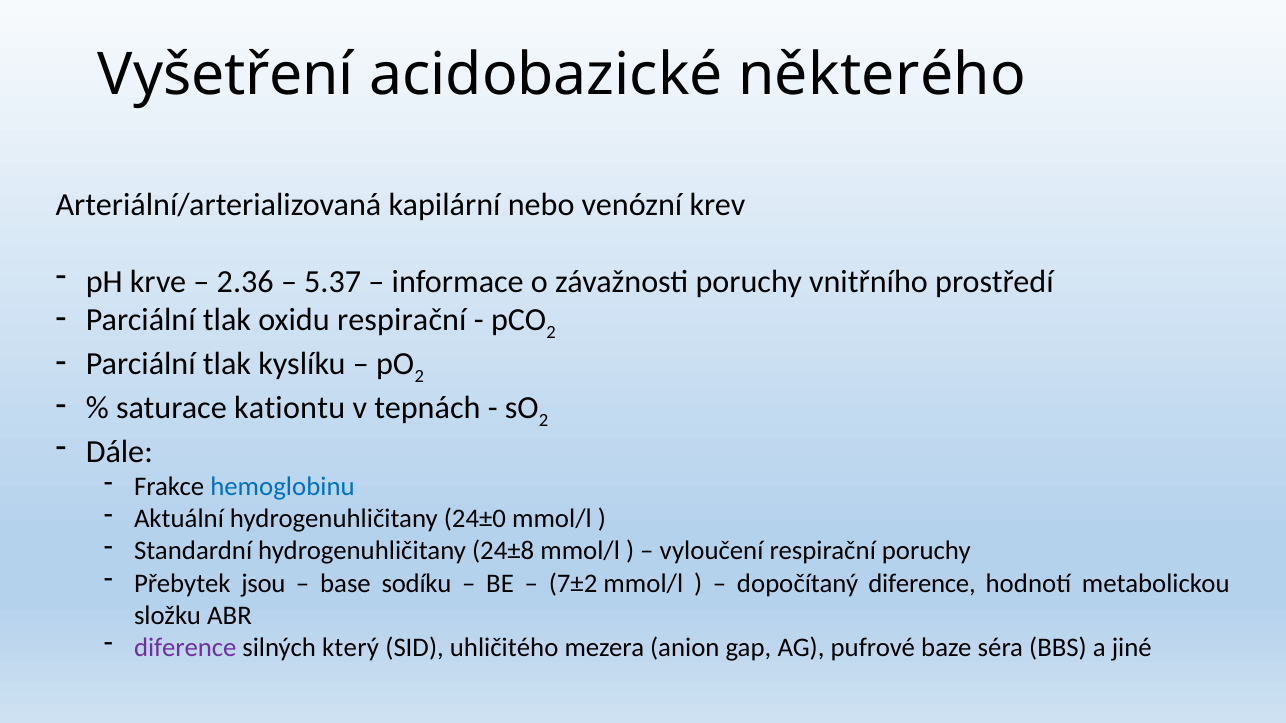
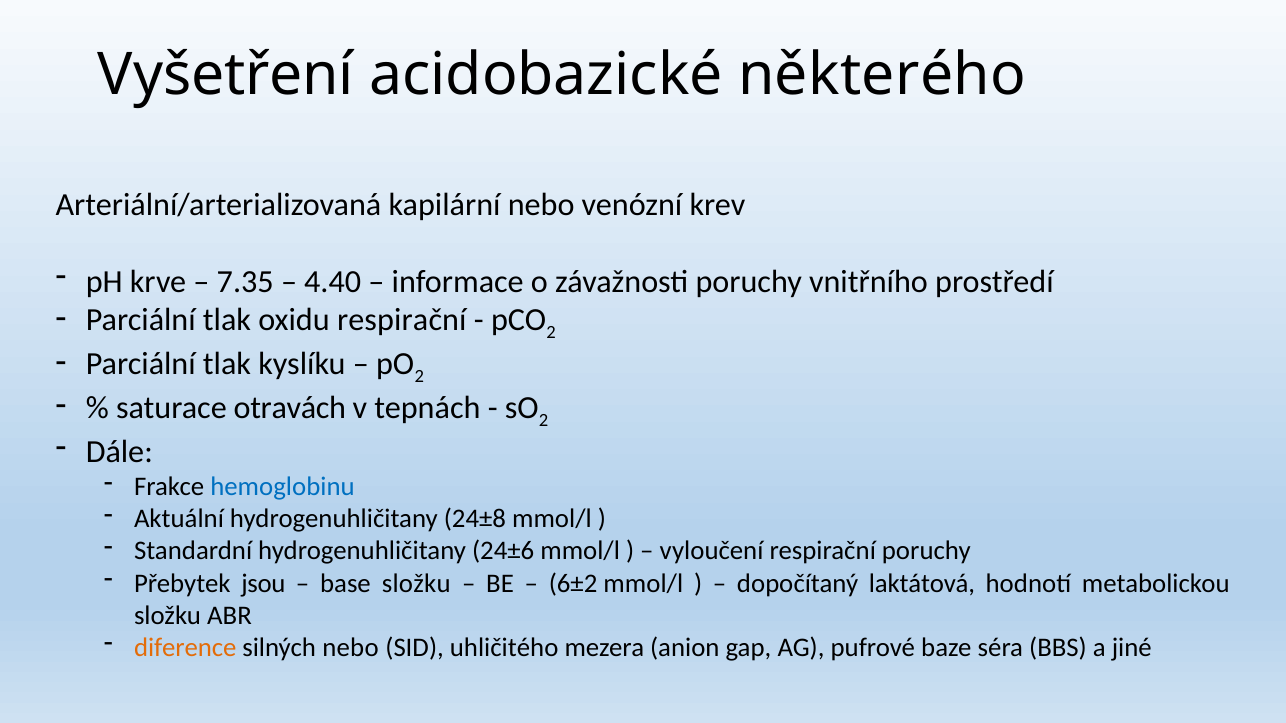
2.36: 2.36 -> 7.35 (245, 282)
5.37: 5.37 -> 4.40 (333, 282)
kationtu: kationtu -> otravách (290, 408)
24±0: 24±0 -> 24±8 (475, 519)
24±8: 24±8 -> 24±6 (503, 551)
base sodíku: sodíku -> složku (416, 583)
7±2: 7±2 -> 6±2 (573, 583)
dopočítaný diference: diference -> laktátová (922, 583)
diference colour: purple -> orange (185, 648)
silných který: který -> nebo (351, 648)
